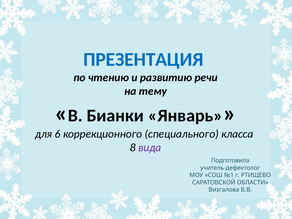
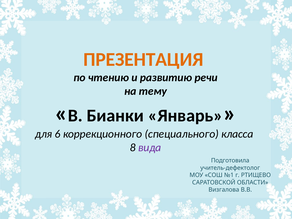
ПРЕЗЕНТАЦИЯ colour: blue -> orange (143, 60)
